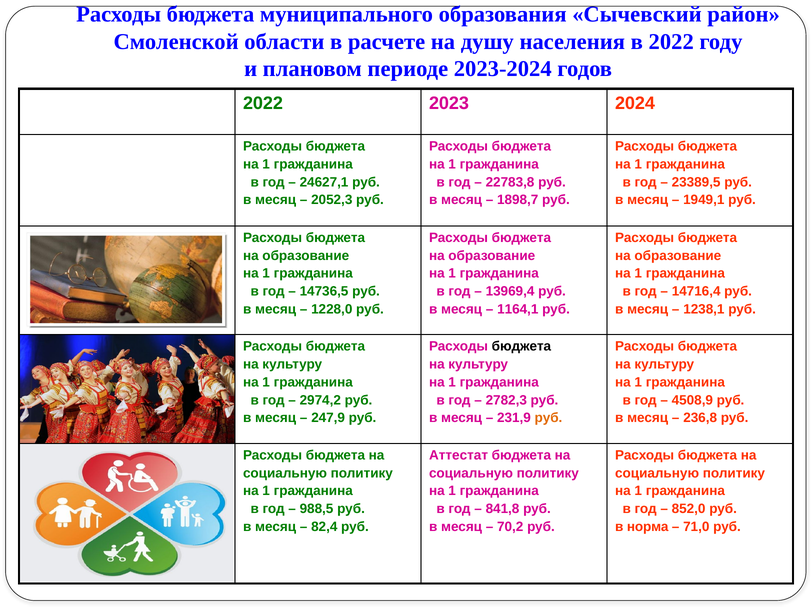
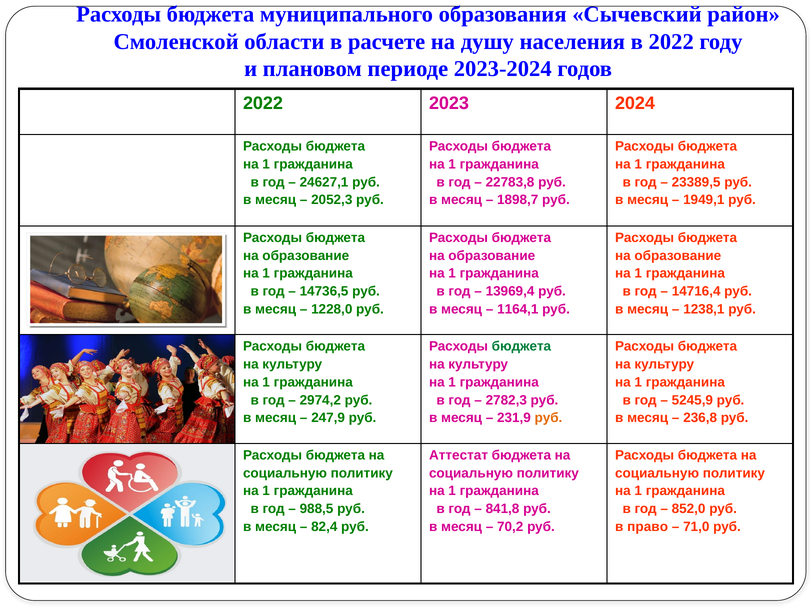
бюджета colour: black -> green (521, 346)
4508,9: 4508,9 -> 5245,9 (692, 400)
норма: норма -> право (648, 527)
